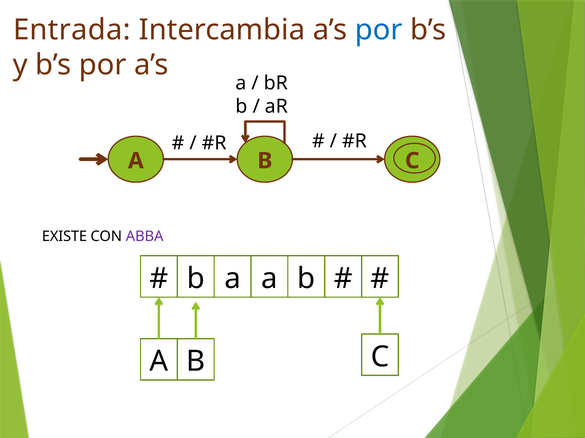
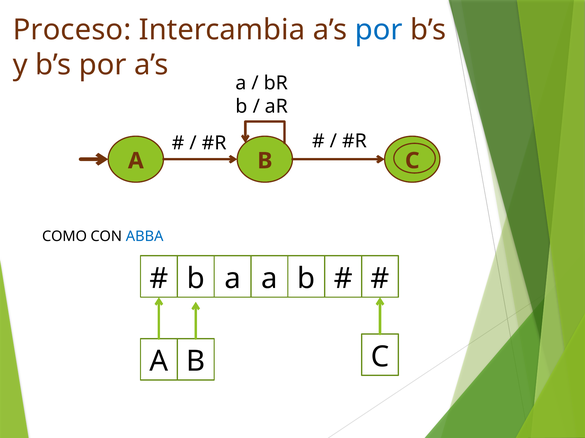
Entrada: Entrada -> Proceso (72, 30)
EXISTE: EXISTE -> COMO (64, 237)
ABBA colour: purple -> blue (145, 237)
